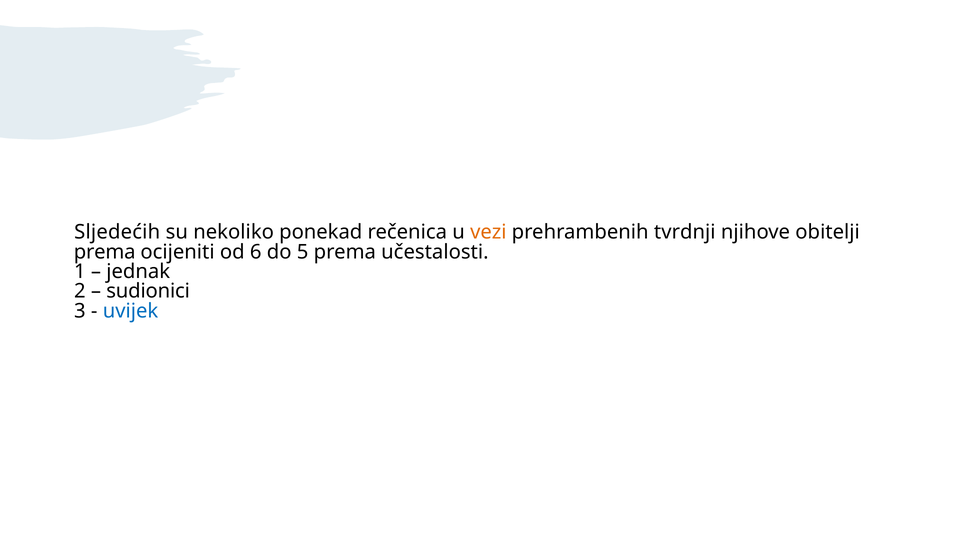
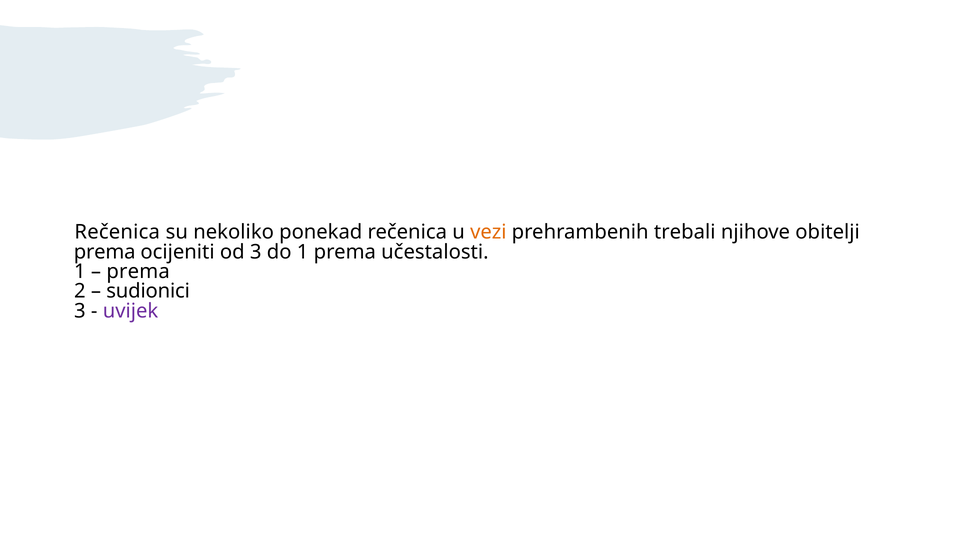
Sljedećih: Sljedećih -> Rečenica (117, 232)
tvrdnji: tvrdnji -> trebali (685, 232)
od 6: 6 -> 3 (256, 252)
do 5: 5 -> 1 (303, 252)
jednak: jednak -> prema (138, 271)
uvijek colour: blue -> purple (131, 311)
